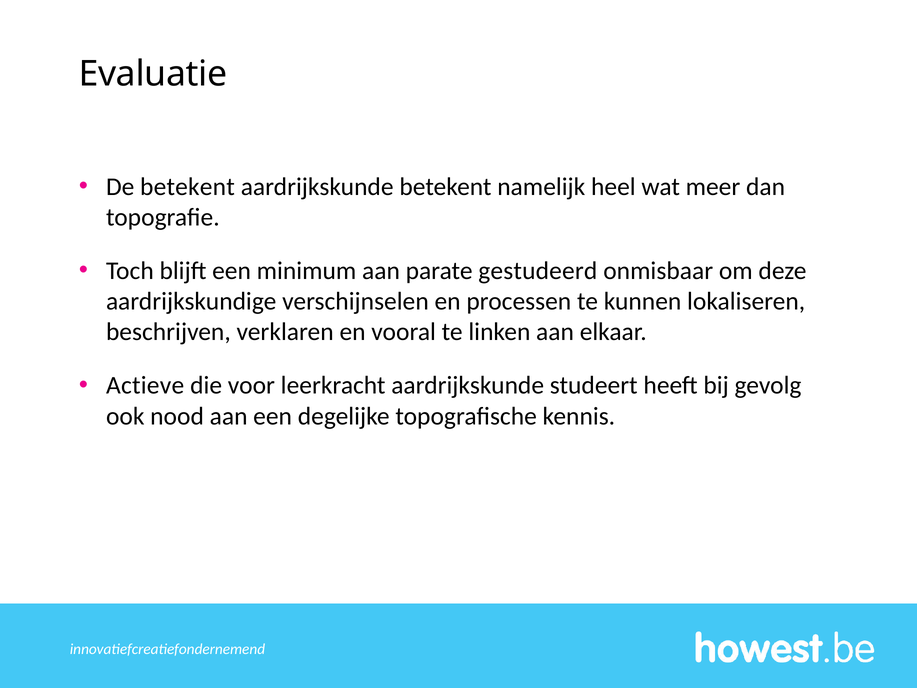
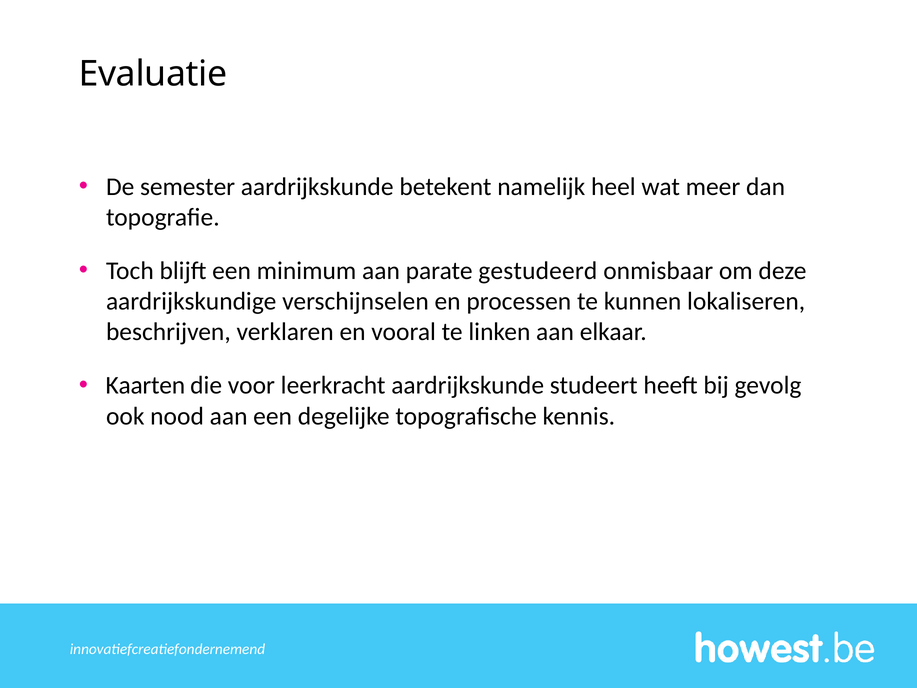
De betekent: betekent -> semester (188, 187)
Actieve: Actieve -> Kaarten (145, 385)
